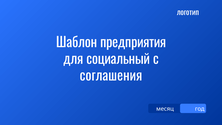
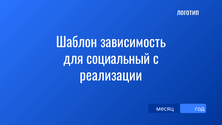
предприятия: предприятия -> зависимость (133, 43)
соглашения: соглашения -> реализации (111, 76)
